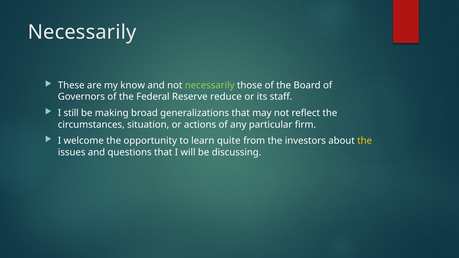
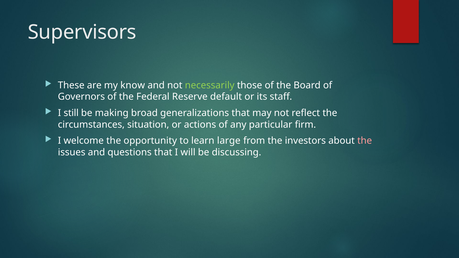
Necessarily: Necessarily -> Supervisors (82, 32)
reduce: reduce -> default (226, 97)
quite: quite -> large (229, 141)
the colour: yellow -> pink (365, 141)
